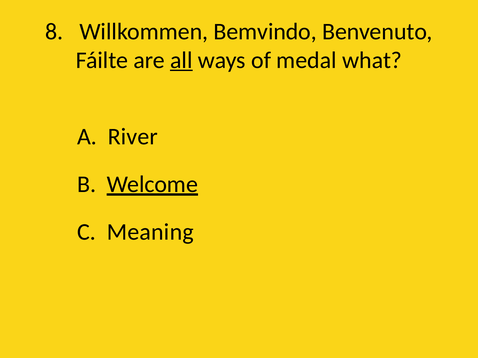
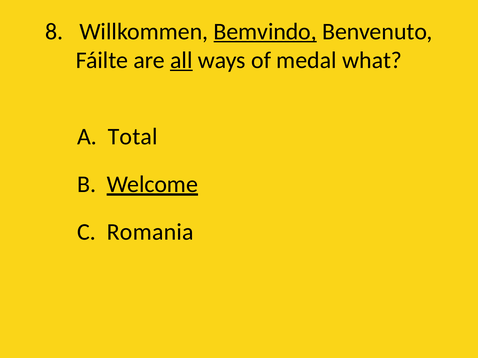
Bemvindo underline: none -> present (265, 32)
River: River -> Total (133, 137)
Meaning: Meaning -> Romania (150, 232)
